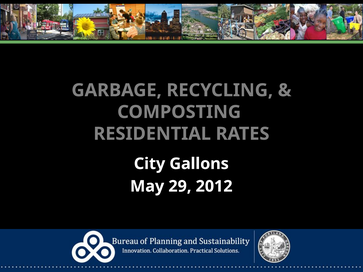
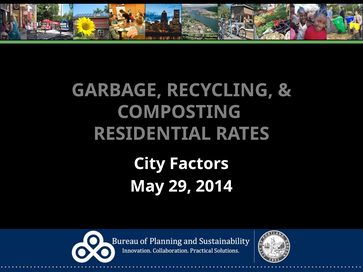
Gallons: Gallons -> Factors (199, 164)
2012: 2012 -> 2014 (214, 186)
